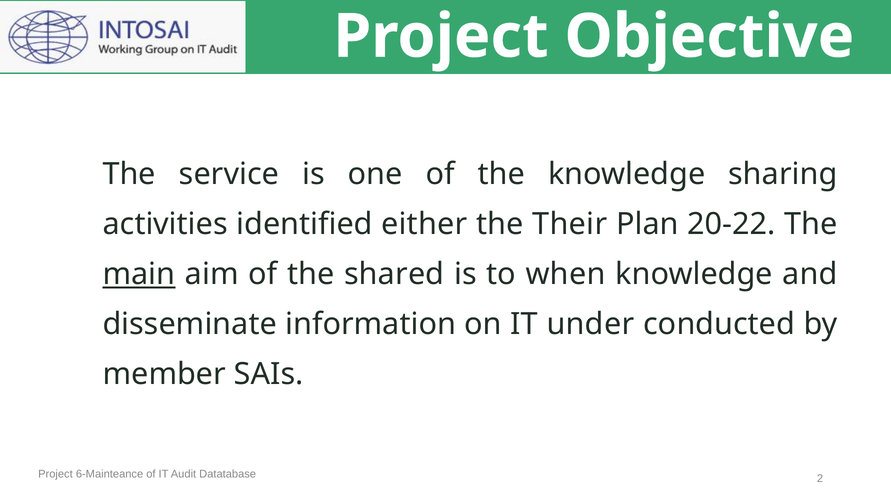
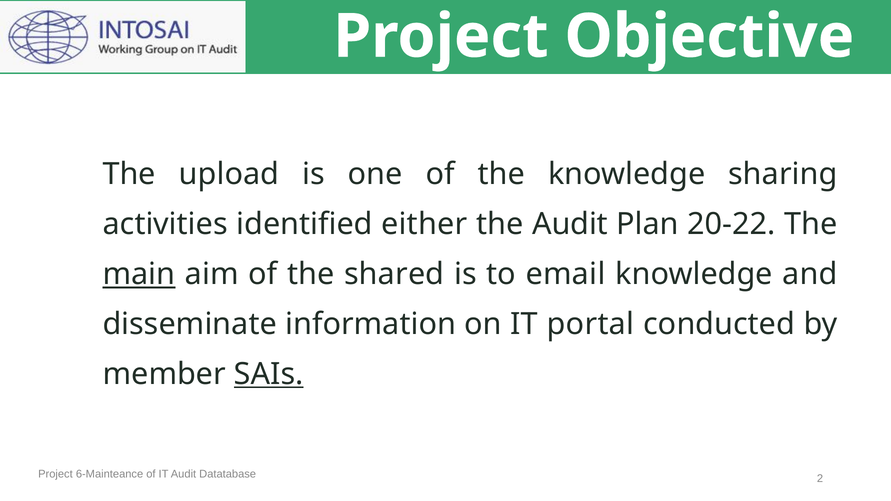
service: service -> upload (229, 174)
the Their: Their -> Audit (570, 224)
when: when -> email (566, 274)
under: under -> portal (590, 324)
SAIs underline: none -> present (269, 374)
